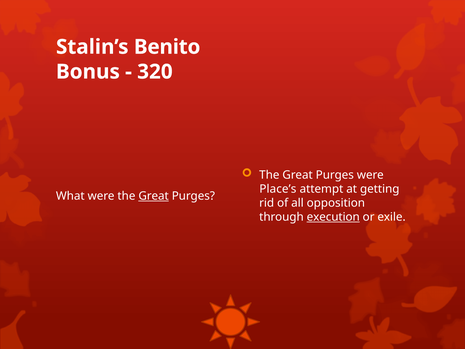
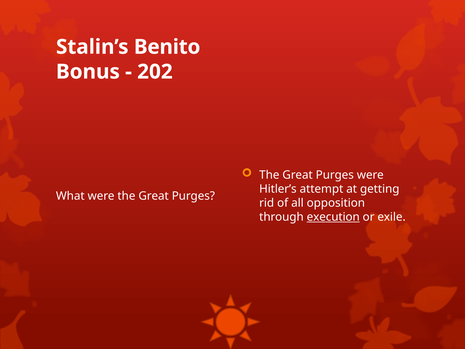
320: 320 -> 202 (155, 72)
Place’s: Place’s -> Hitler’s (278, 189)
Great underline: present -> none (154, 196)
